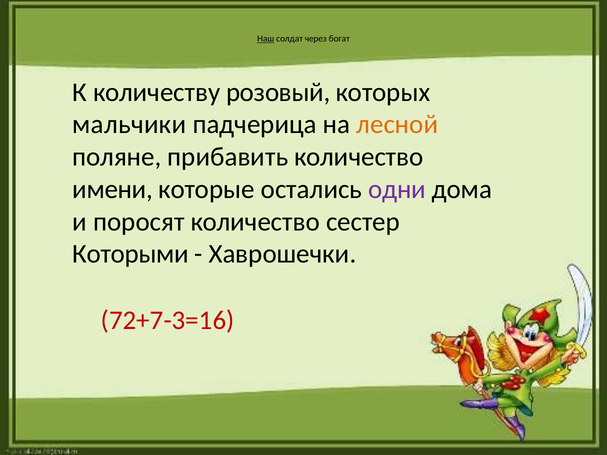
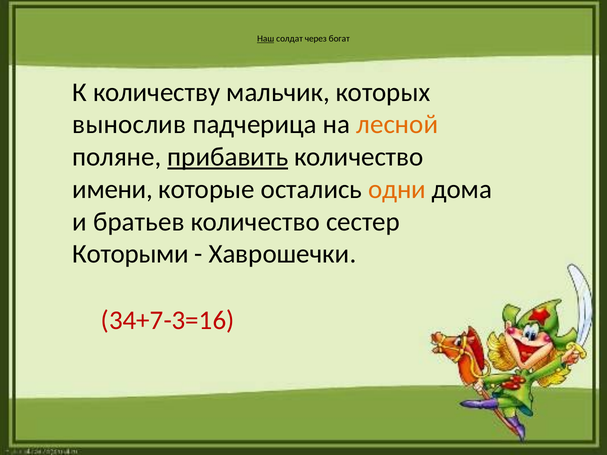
розовый: розовый -> мальчик (278, 92)
мальчики: мальчики -> вынослив (129, 125)
прибавить underline: none -> present (228, 157)
одни colour: purple -> orange (397, 189)
поросят: поросят -> братьев (139, 222)
72+7-3=16: 72+7-3=16 -> 34+7-3=16 (168, 321)
